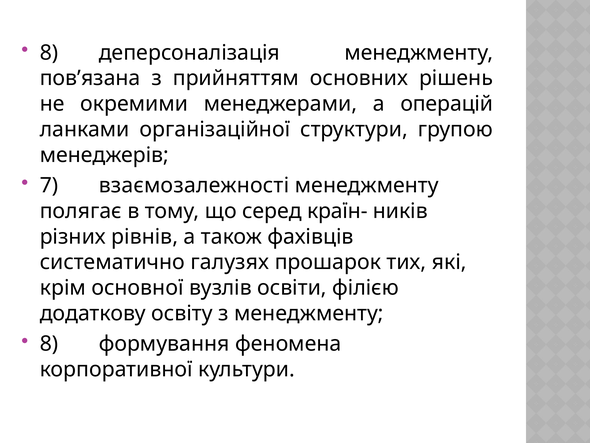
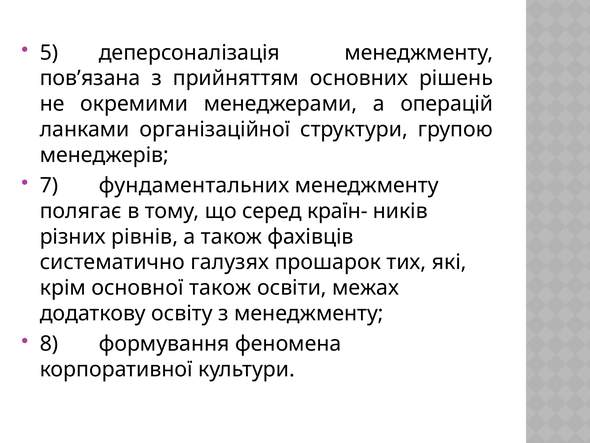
8: 8 -> 5 (49, 53)
взаємозалежності: взаємозалежності -> фундаментальних (194, 185)
основної вузлів: вузлів -> також (220, 288)
філією: філією -> межах (366, 288)
